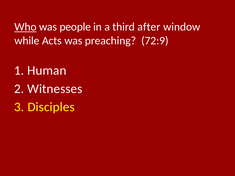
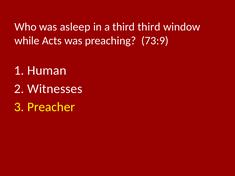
Who underline: present -> none (25, 27)
people: people -> asleep (75, 27)
third after: after -> third (149, 27)
72:9: 72:9 -> 73:9 (155, 41)
Disciples: Disciples -> Preacher (51, 107)
